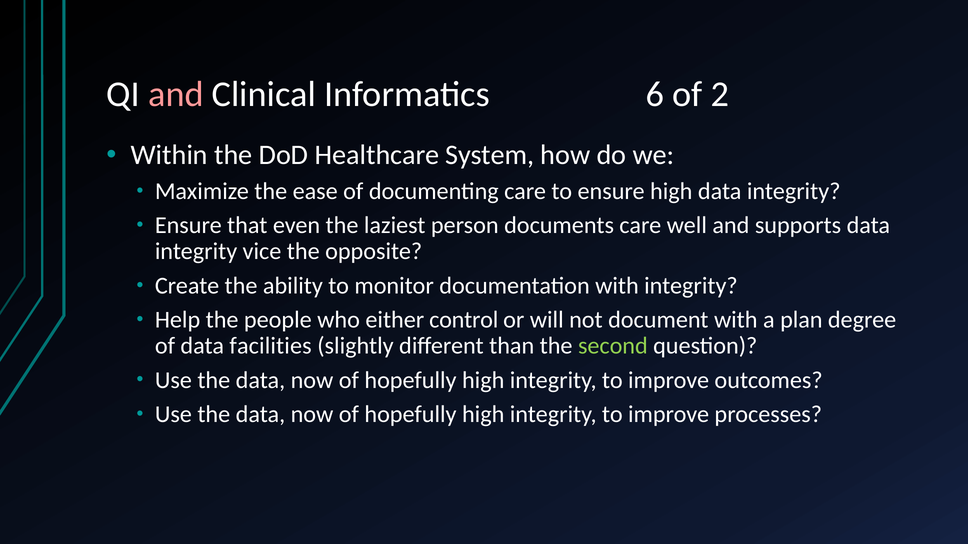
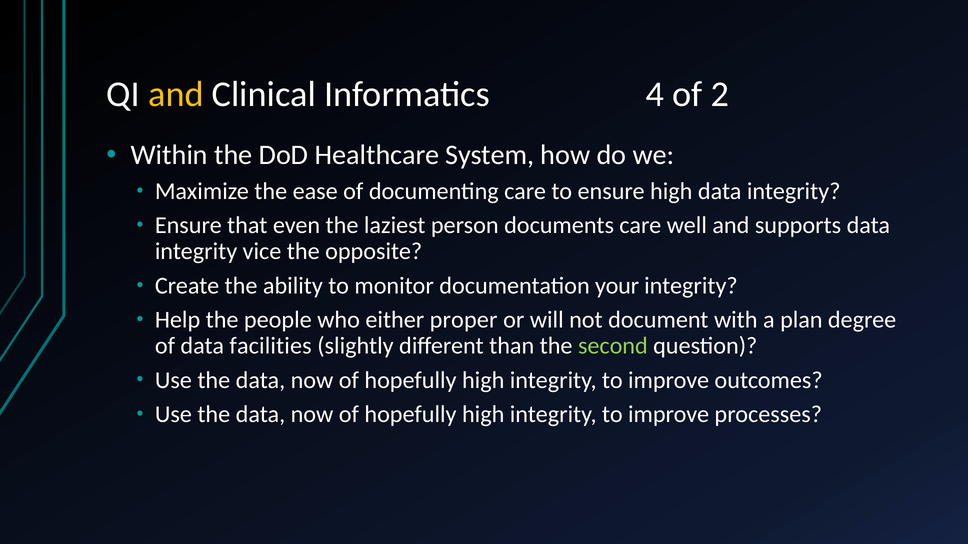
and colour: pink -> yellow (176, 94)
6: 6 -> 4 (655, 94)
documentation with: with -> your (617, 286)
control: control -> proper (464, 320)
